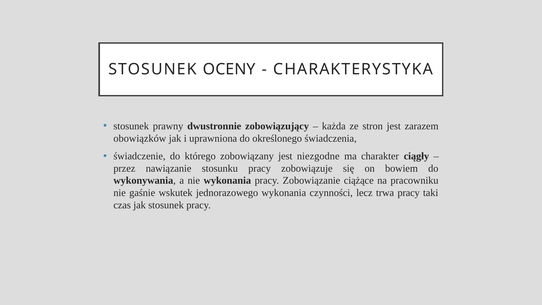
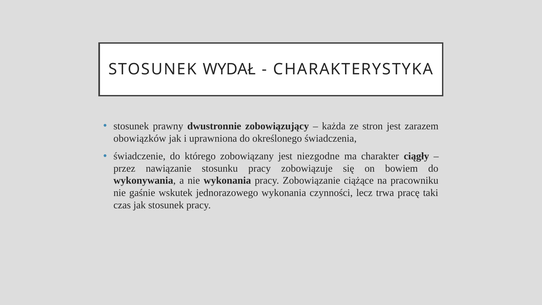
OCENY: OCENY -> WYDAŁ (229, 69)
trwa pracy: pracy -> pracę (409, 193)
